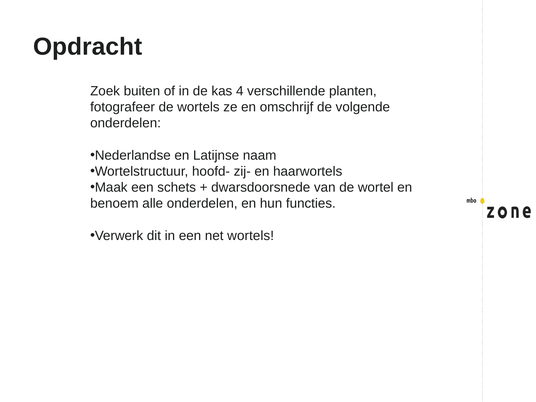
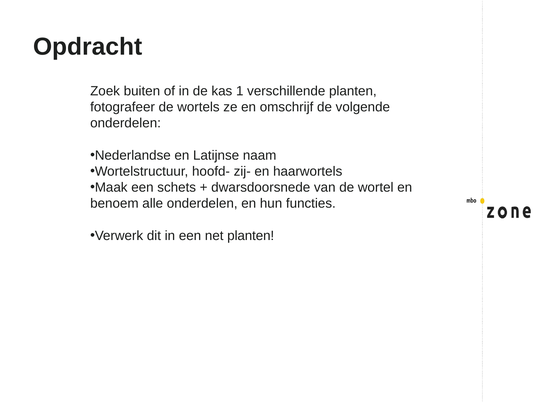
4: 4 -> 1 (240, 91)
net wortels: wortels -> planten (251, 236)
